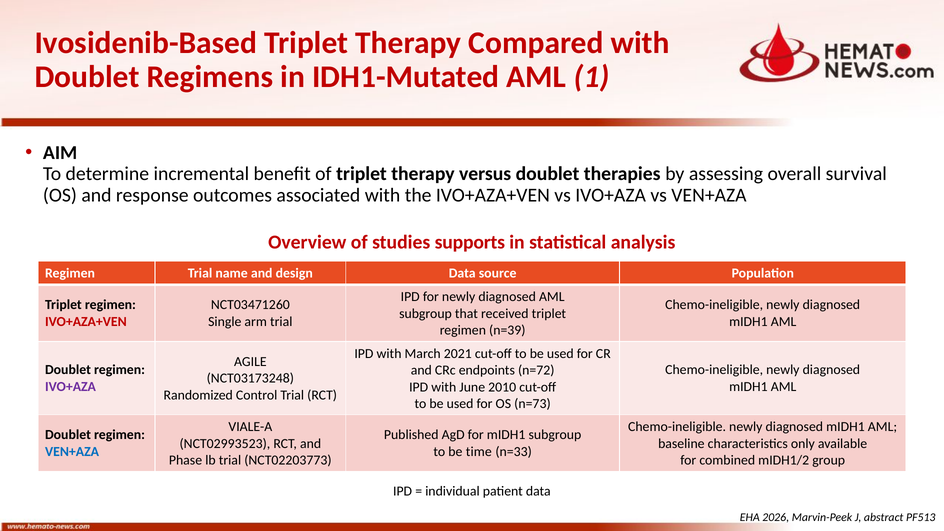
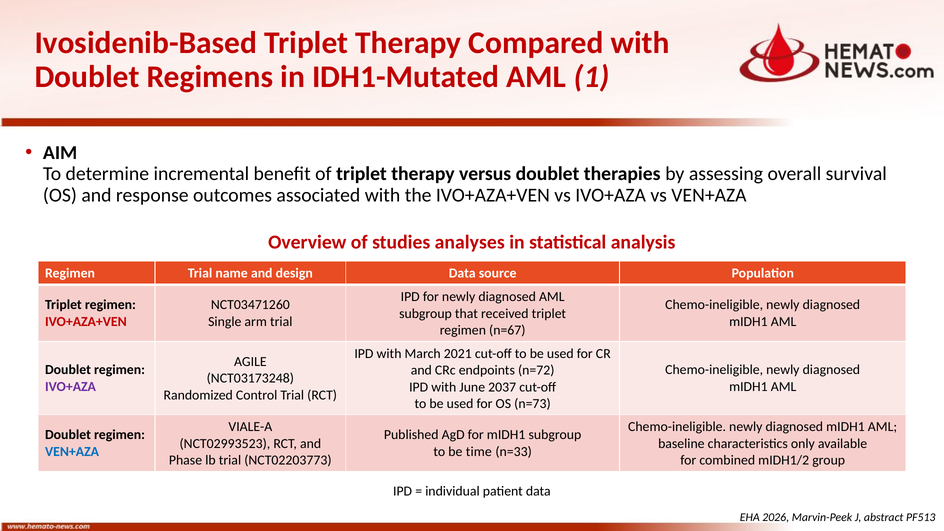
supports: supports -> analyses (470, 242)
n=39: n=39 -> n=67 (507, 330)
2010: 2010 -> 2037 (502, 387)
